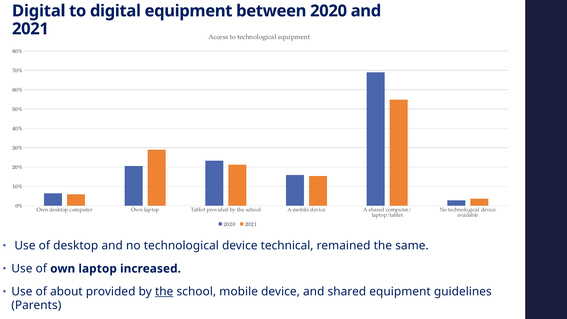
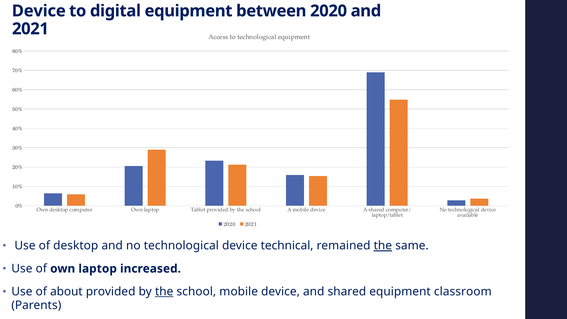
Digital: Digital -> Device (39, 11)
the underline: none -> present (383, 246)
guidelines: guidelines -> classroom (463, 292)
